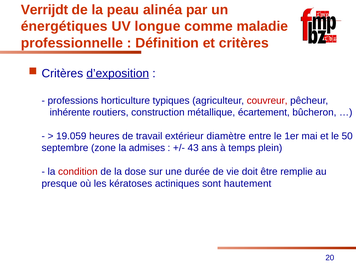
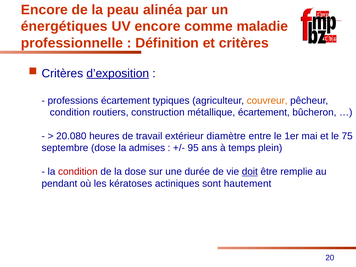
Verrijdt: Verrijdt -> Encore (44, 10)
UV longue: longue -> encore (158, 26)
professions horticulture: horticulture -> écartement (126, 100)
couvreur colour: red -> orange (267, 100)
inhérente: inhérente -> condition (70, 112)
19.059: 19.059 -> 20.080 (71, 136)
50: 50 -> 75 (347, 136)
septembre zone: zone -> dose (103, 148)
43: 43 -> 95 (193, 148)
doit underline: none -> present (250, 172)
presque: presque -> pendant (59, 184)
